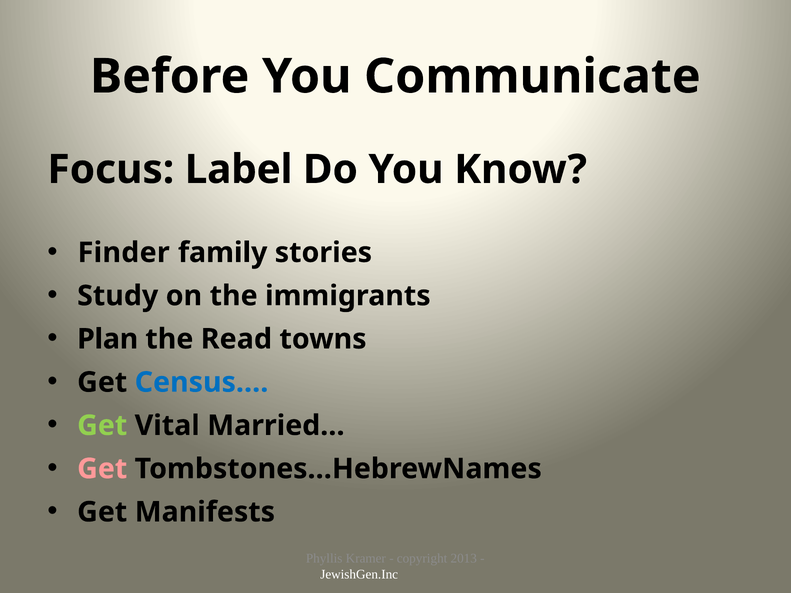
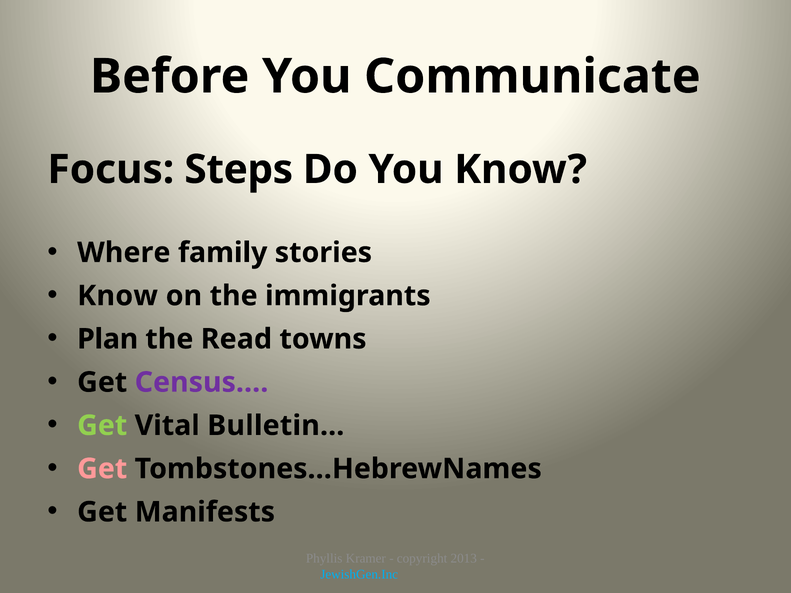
Label: Label -> Steps (239, 170)
Finder: Finder -> Where (124, 253)
Study: Study -> Know (118, 296)
Census… colour: blue -> purple (202, 382)
Married…: Married… -> Bulletin… (276, 426)
JewishGen.Inc colour: white -> light blue (359, 574)
